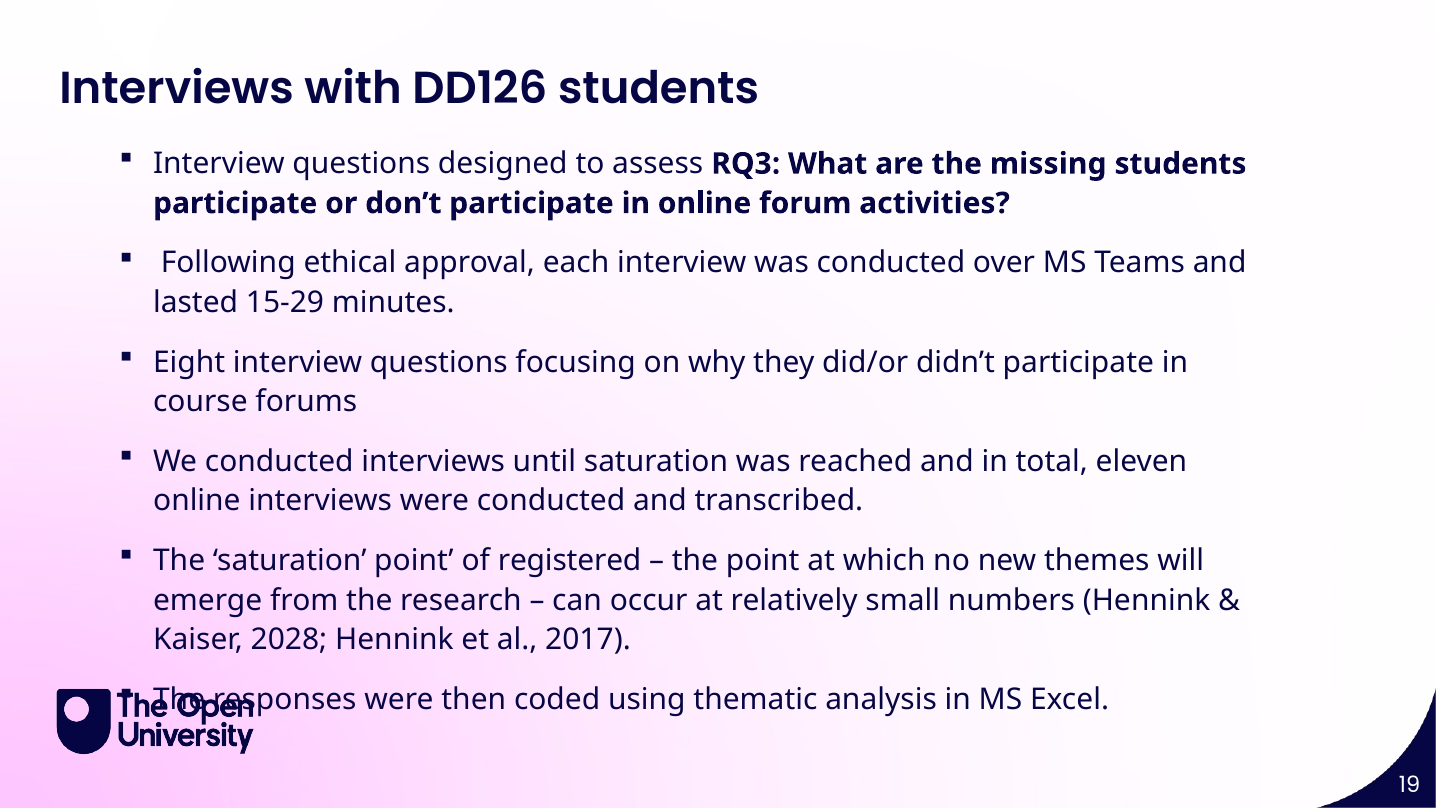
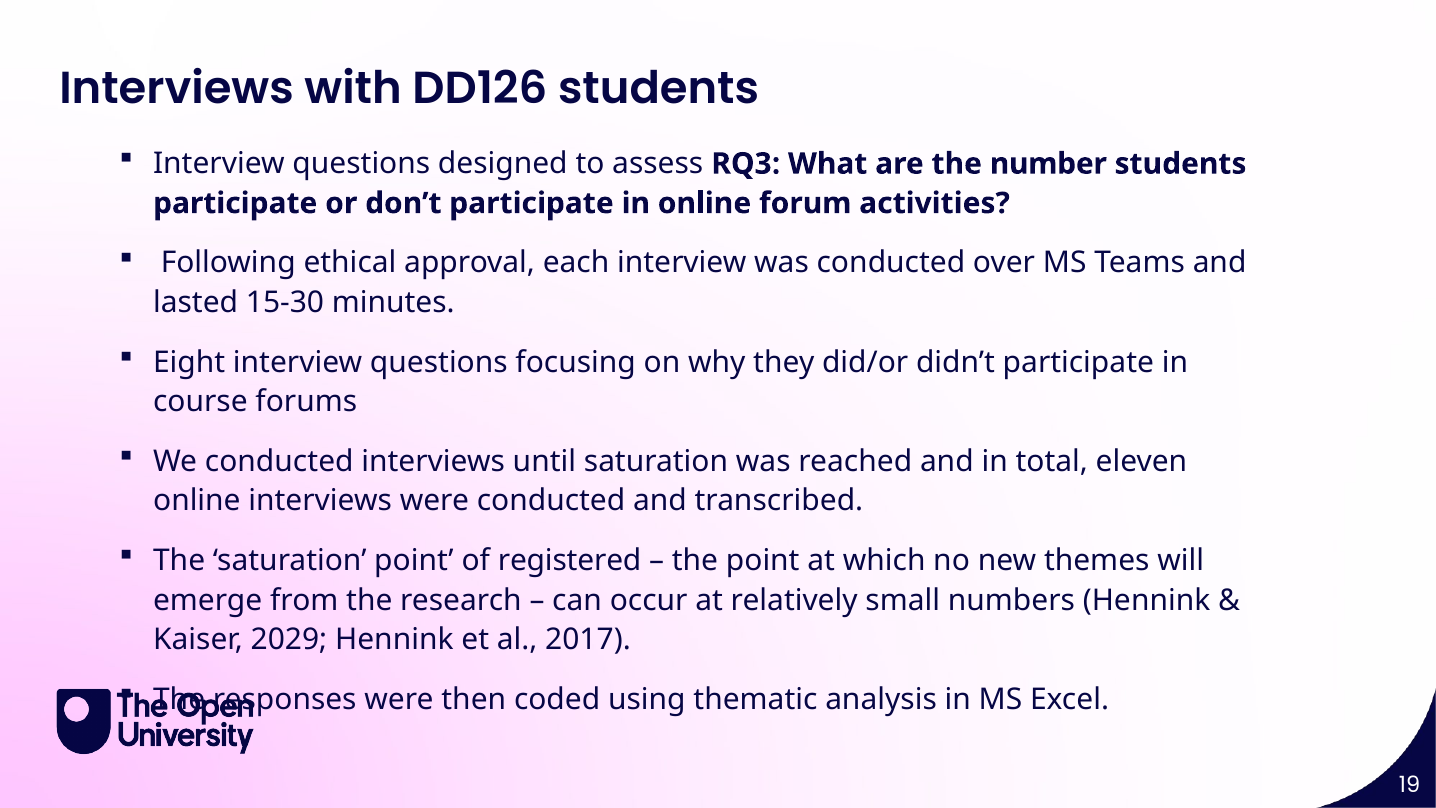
missing: missing -> number (1048, 164)
15-29: 15-29 -> 15-30 (285, 302)
2028: 2028 -> 2029 (289, 639)
